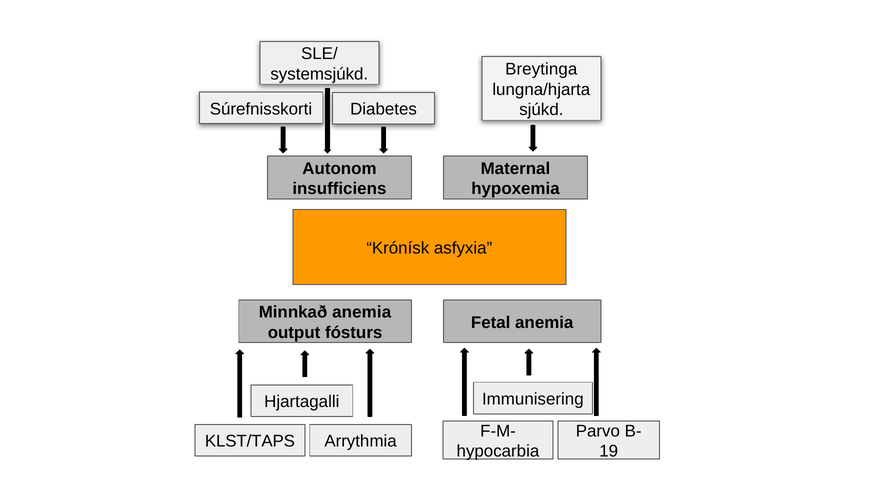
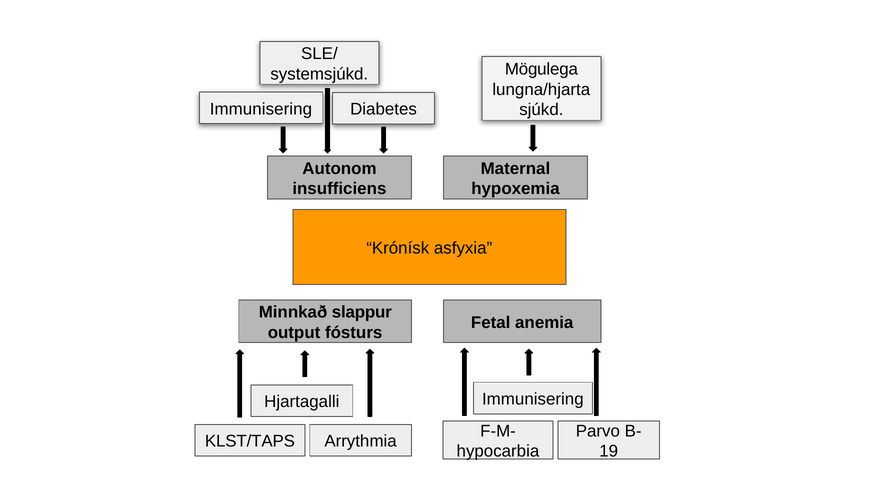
Breytinga: Breytinga -> Mögulega (541, 69)
Súrefnisskorti: Súrefnisskorti -> Immunisering (261, 109)
Minnkað anemia: anemia -> slappur (362, 312)
